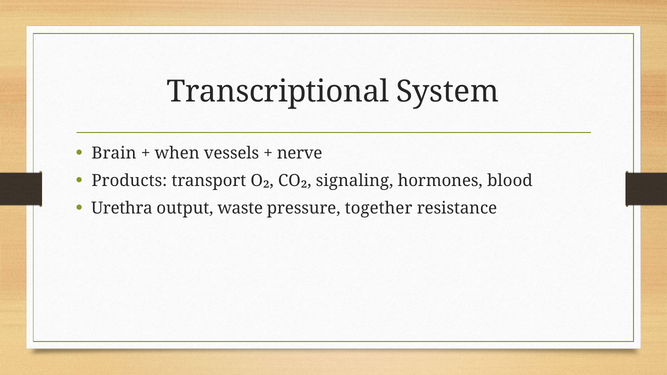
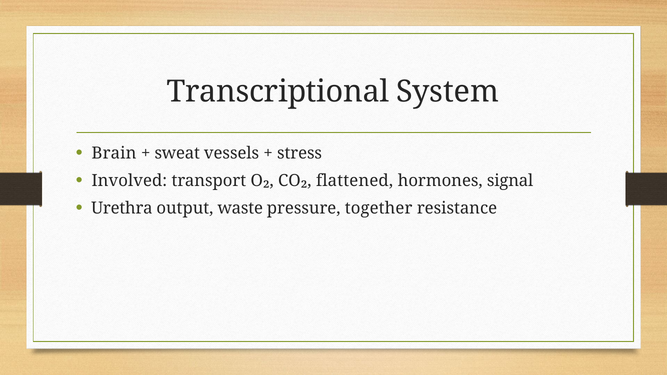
when: when -> sweat (177, 154)
nerve: nerve -> stress (300, 154)
Products: Products -> Involved (129, 181)
signaling: signaling -> flattened (355, 181)
blood: blood -> signal (510, 181)
